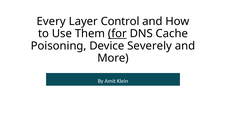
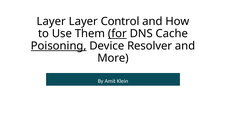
Every: Every -> Layer (51, 21)
Poisoning underline: none -> present (59, 46)
Severely: Severely -> Resolver (150, 46)
